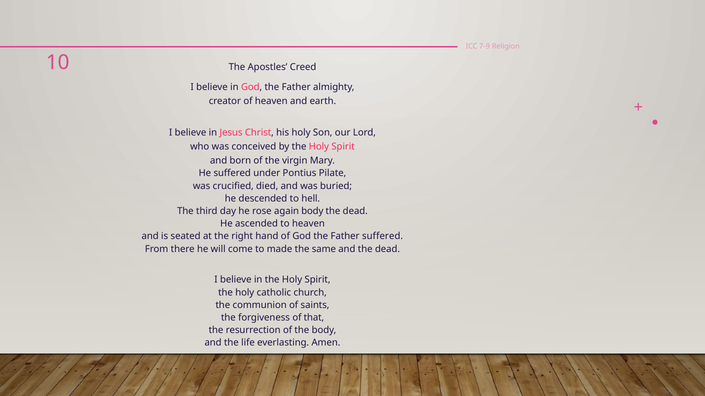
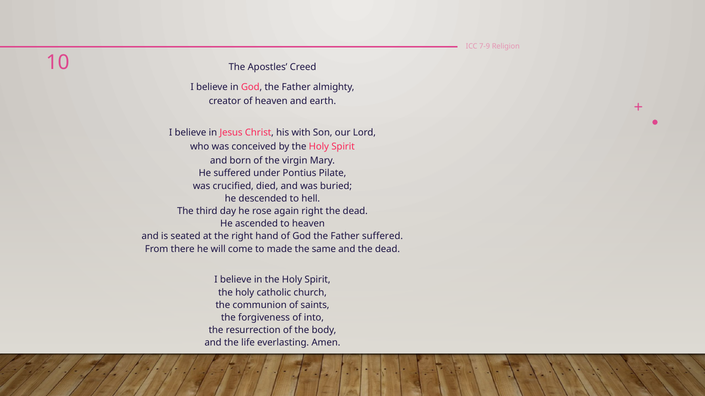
his holy: holy -> with (301, 133)
again body: body -> right (312, 211)
that: that -> into (314, 318)
